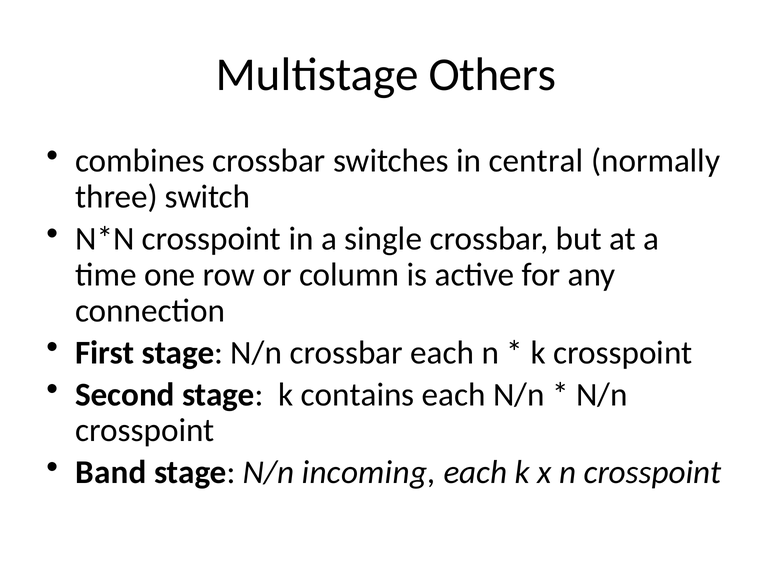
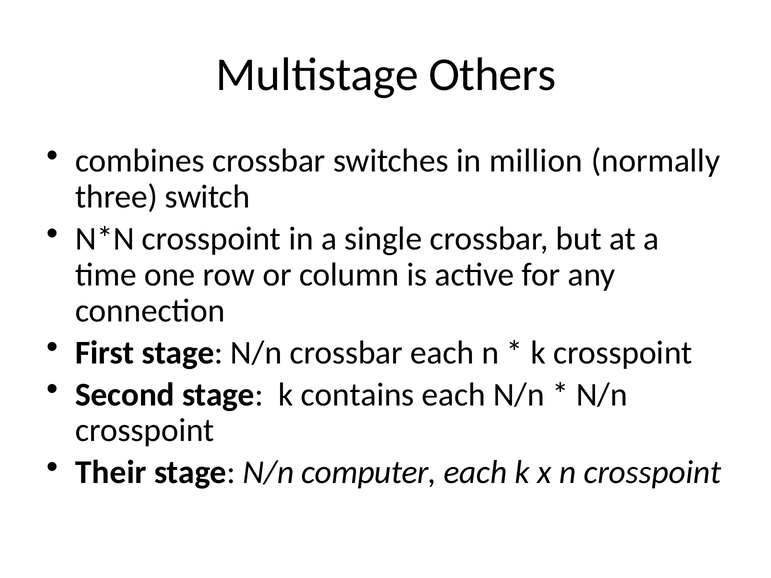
central: central -> million (536, 161)
Band: Band -> Their (111, 473)
incoming: incoming -> computer (369, 473)
